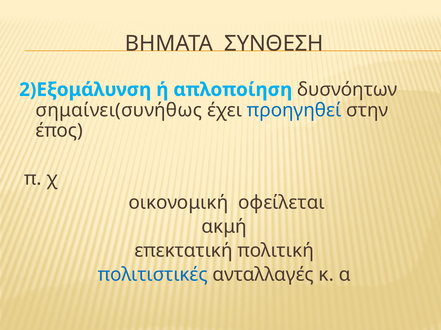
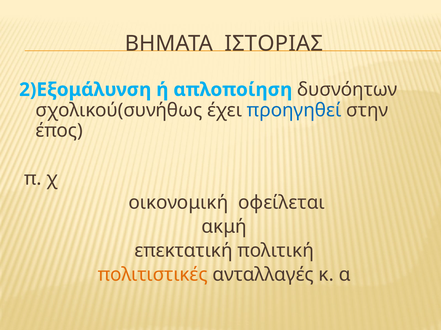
ΣΥΝΘΕΣΗ: ΣΥΝΘΕΣΗ -> ΙΣΤΟΡΙΑΣ (274, 44)
σημαίνει(συνήθως: σημαίνει(συνήθως -> σχολικού(συνήθως (119, 110)
πολιτιστικές colour: blue -> orange (153, 275)
